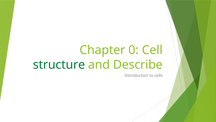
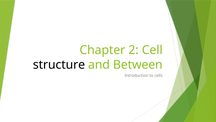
0: 0 -> 2 (134, 50)
structure colour: green -> black (59, 65)
Describe: Describe -> Between (138, 65)
